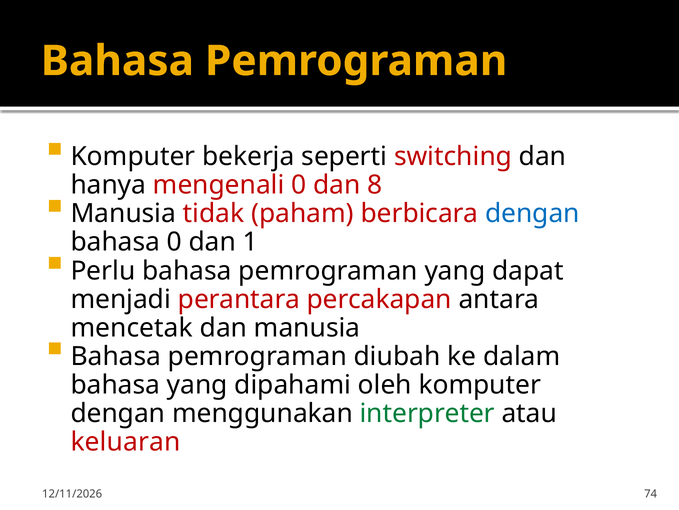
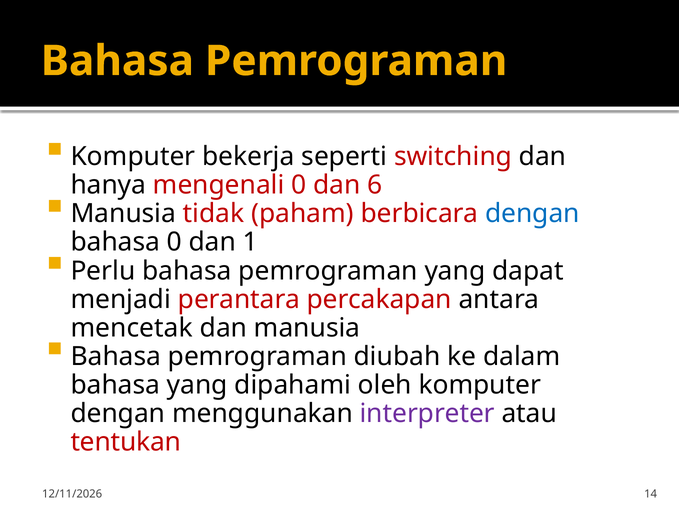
8: 8 -> 6 (375, 185)
interpreter colour: green -> purple (427, 413)
keluaran: keluaran -> tentukan (126, 442)
74: 74 -> 14 (651, 493)
